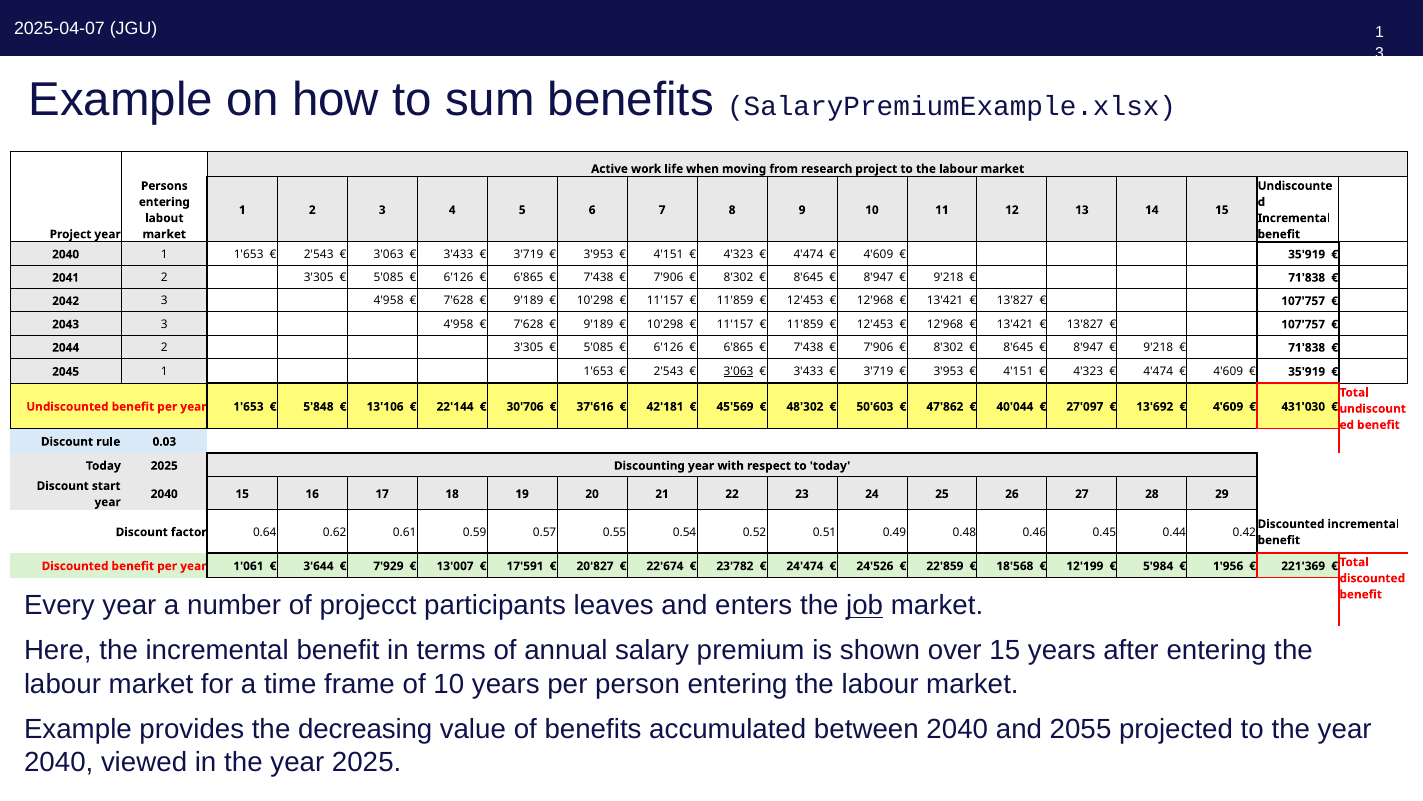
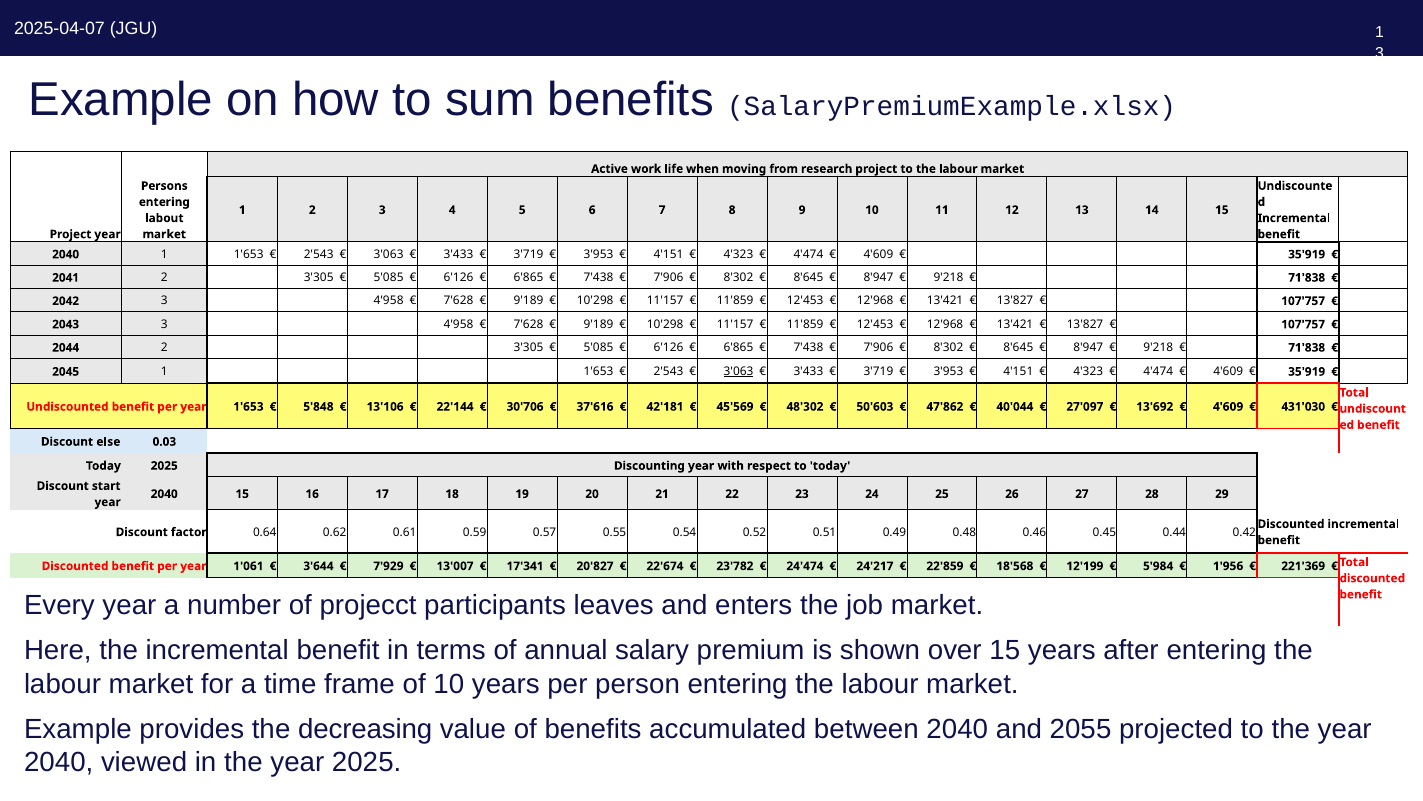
rule: rule -> else (108, 441)
17'591: 17'591 -> 17'341 (525, 566)
24'526: 24'526 -> 24'217 (875, 566)
job underline: present -> none (865, 605)
